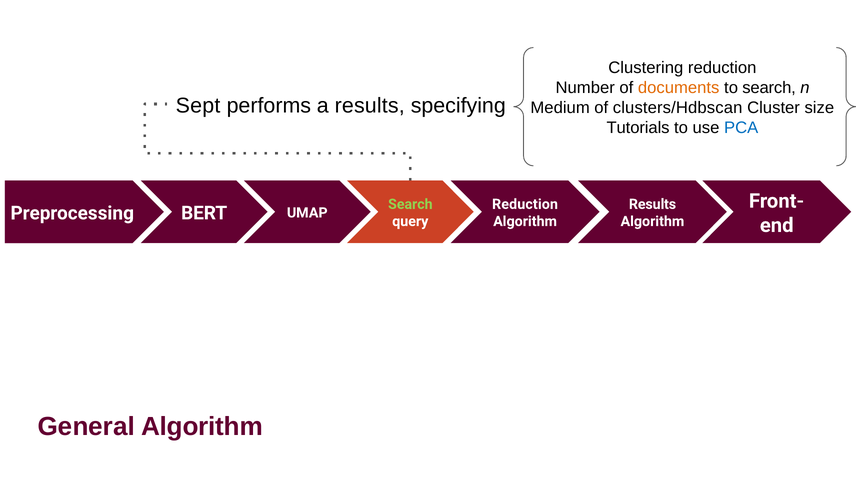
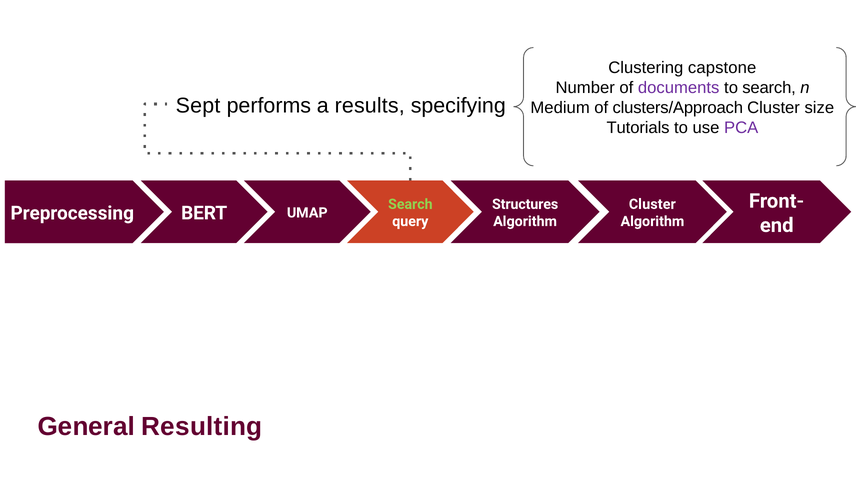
Clustering reduction: reduction -> capstone (722, 68)
documents colour: orange -> purple (679, 88)
clusters/Hdbscan: clusters/Hdbscan -> clusters/Approach (678, 108)
PCA colour: blue -> purple (741, 128)
Reduction: Reduction -> Structures (525, 204)
Preprocessing Results: Results -> Cluster (652, 204)
General Algorithm: Algorithm -> Resulting (202, 426)
